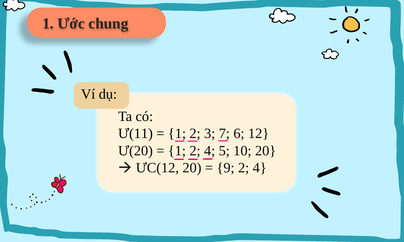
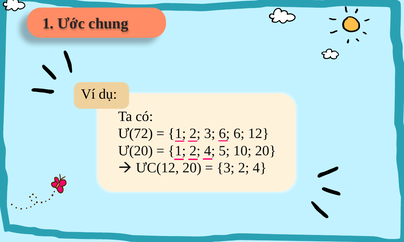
Ư(11: Ư(11 -> Ư(72 (135, 134)
3 7: 7 -> 6 (224, 134)
9: 9 -> 3 (226, 168)
